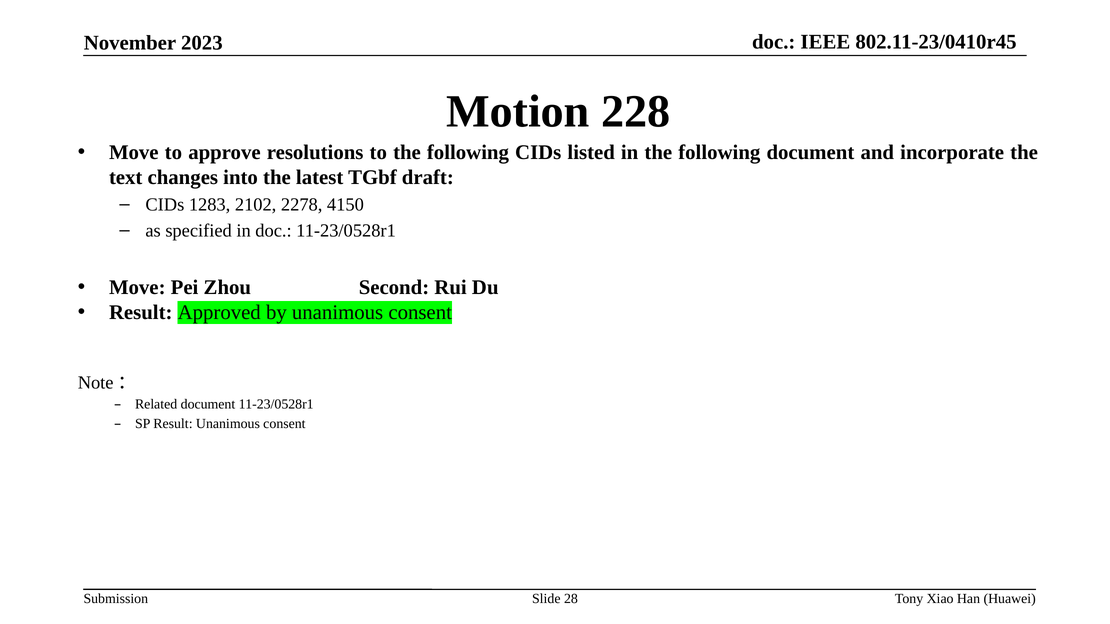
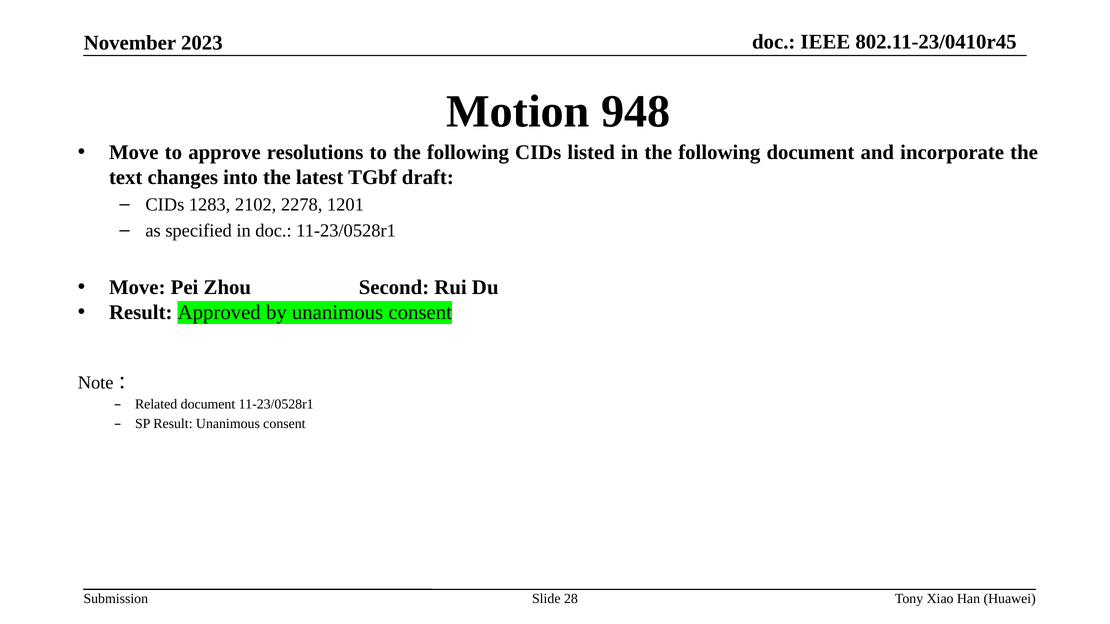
228: 228 -> 948 (636, 111)
4150: 4150 -> 1201 (345, 205)
